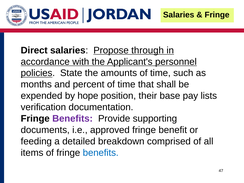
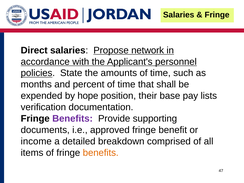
through: through -> network (148, 50)
feeding: feeding -> income (36, 141)
benefits colour: blue -> orange (101, 153)
